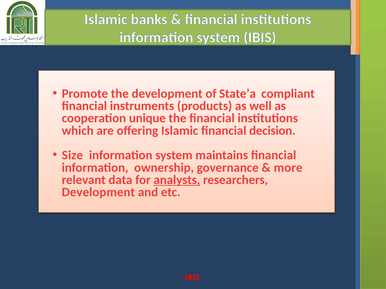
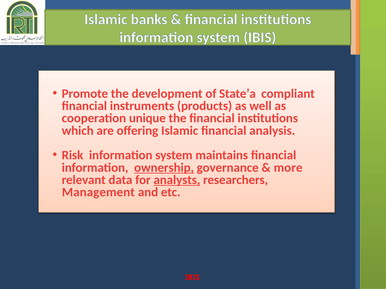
decision: decision -> analysis (272, 131)
Size: Size -> Risk (72, 155)
ownership underline: none -> present (164, 168)
Development: Development -> Management (98, 193)
